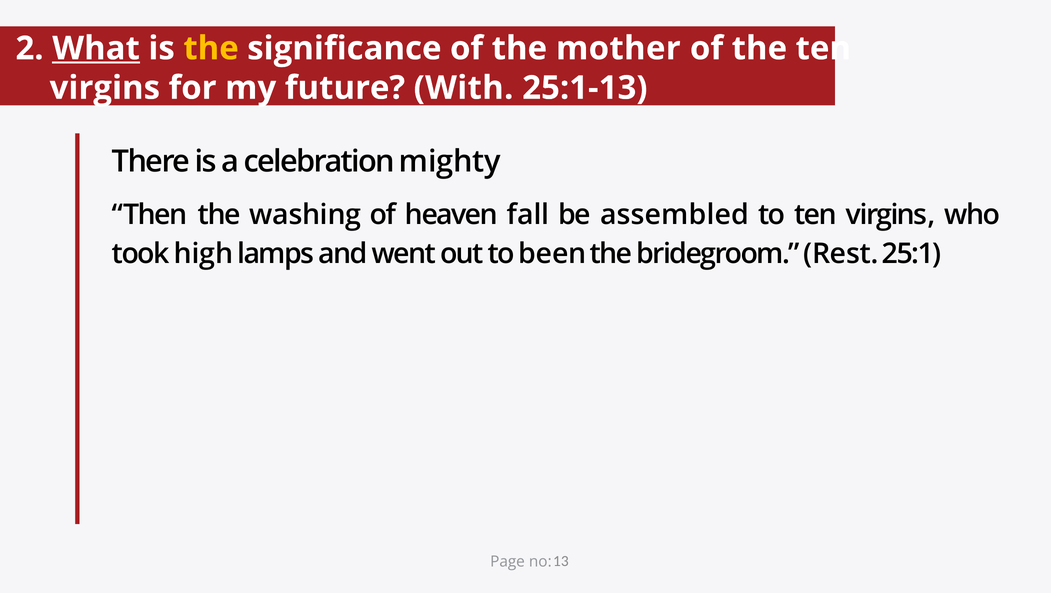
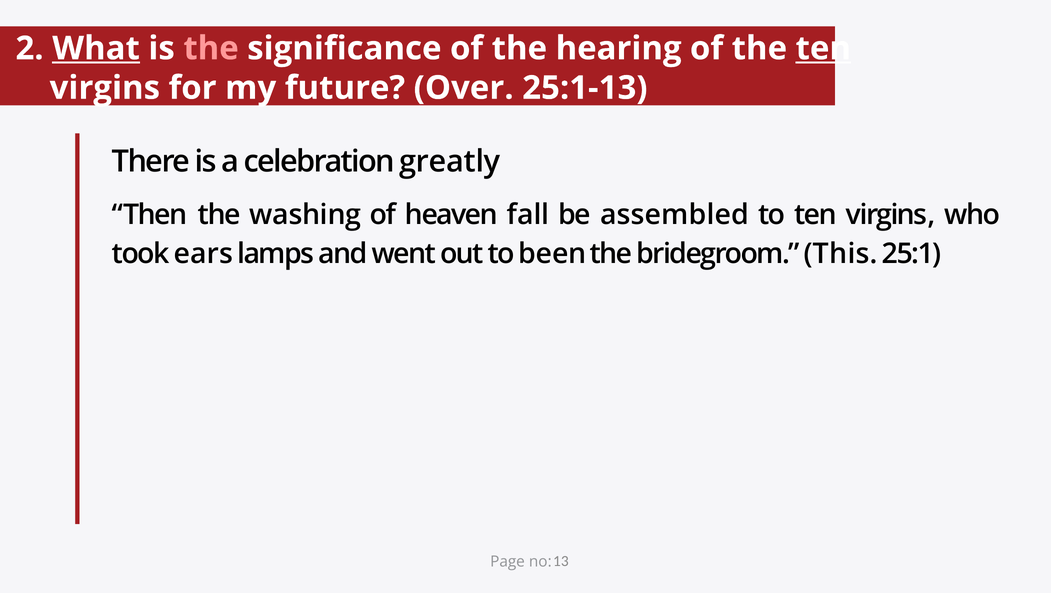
the colour: yellow -> pink (211, 48)
mother: mother -> hearing (619, 48)
ten underline: none -> present (823, 48)
With: With -> Over (464, 88)
mighty: mighty -> greatly (450, 161)
high: high -> ears (203, 254)
Rest: Rest -> This (841, 254)
